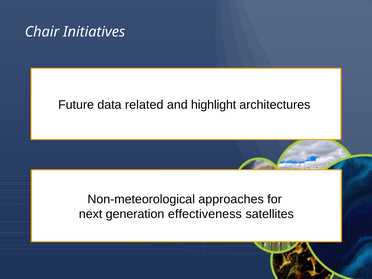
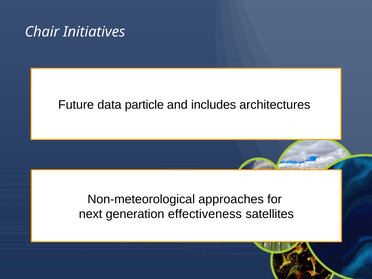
related: related -> particle (144, 105)
highlight: highlight -> includes (214, 105)
